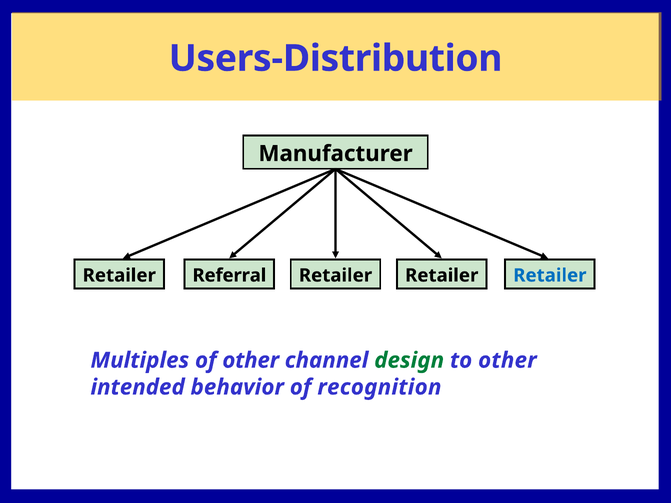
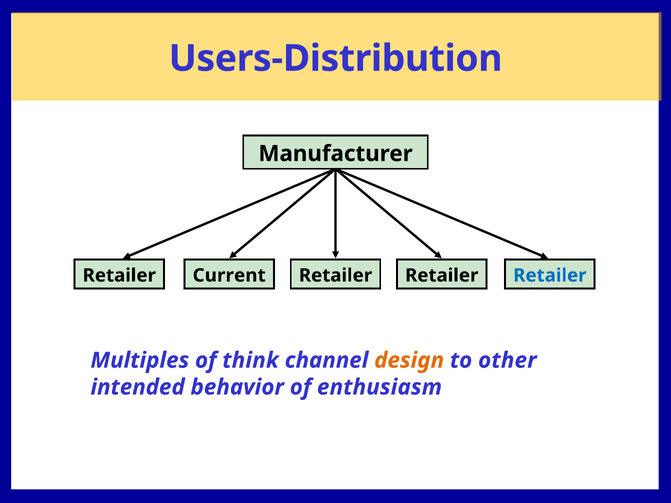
Referral: Referral -> Current (229, 276)
of other: other -> think (250, 361)
design colour: green -> orange (409, 361)
recognition: recognition -> enthusiasm (379, 387)
